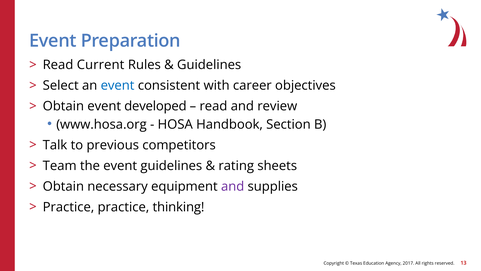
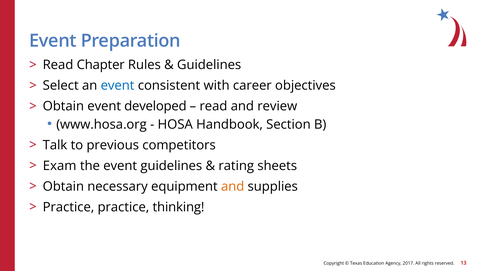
Current: Current -> Chapter (101, 65)
Team: Team -> Exam (60, 165)
and colour: purple -> orange (233, 186)
